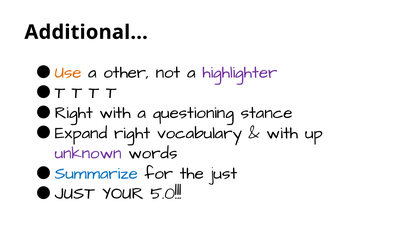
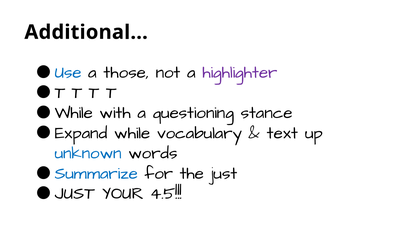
Use colour: orange -> blue (68, 72)
other: other -> those (126, 72)
Right: Right -> While (74, 113)
Expand right: right -> while (132, 133)
with: with -> text (282, 133)
unknown colour: purple -> blue (88, 153)
5.0: 5.0 -> 4.5 (166, 193)
